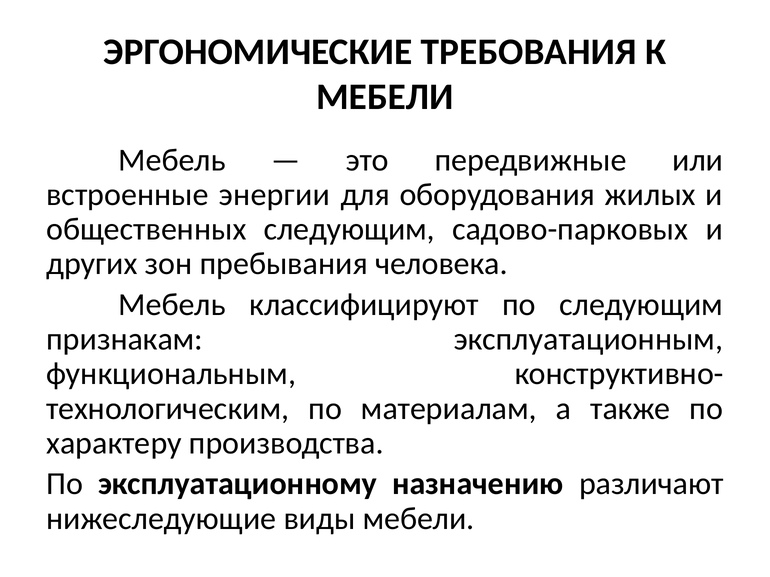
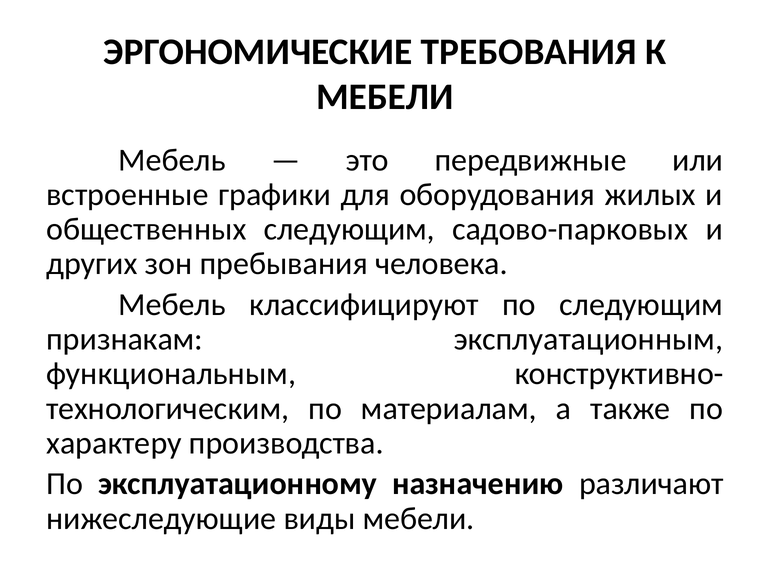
энергии: энергии -> графики (275, 195)
